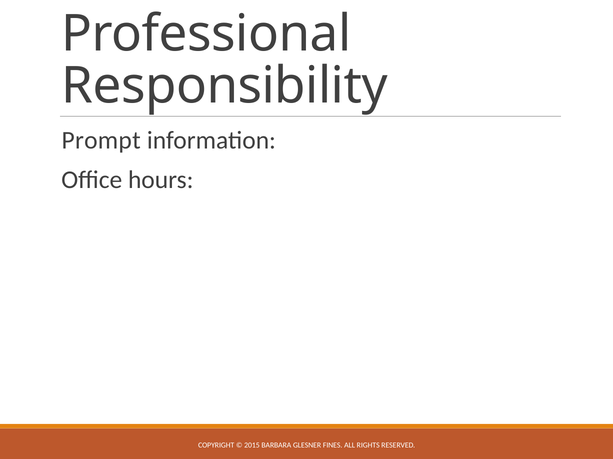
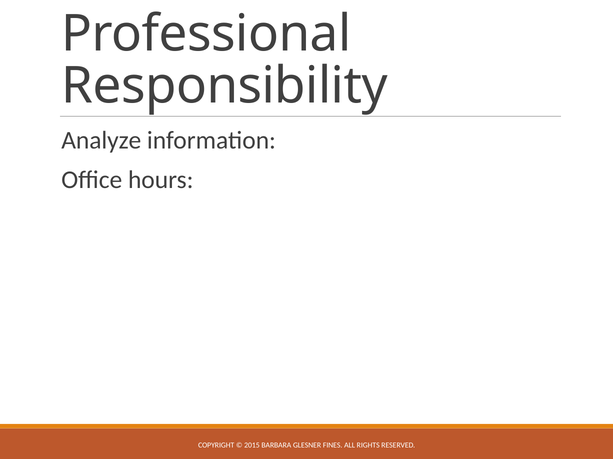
Prompt: Prompt -> Analyze (101, 140)
